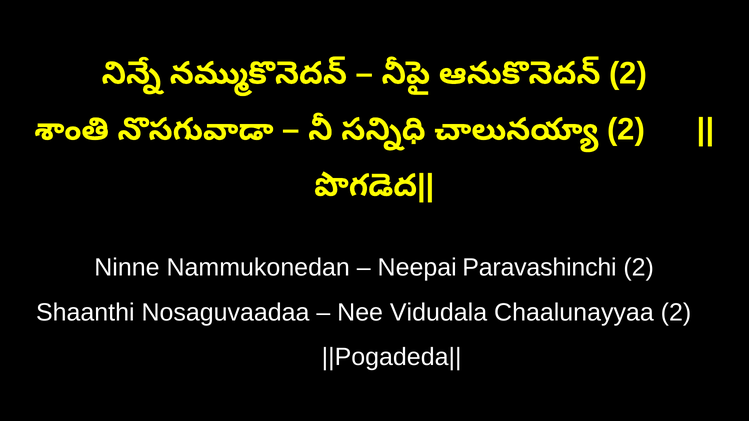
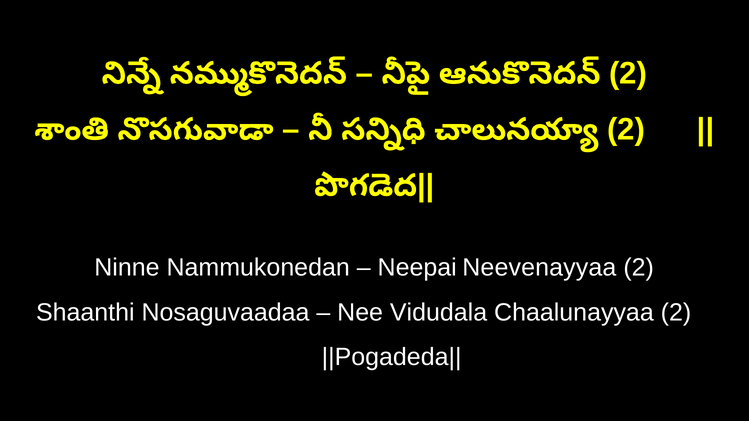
Paravashinchi: Paravashinchi -> Neevenayyaa (539, 268)
